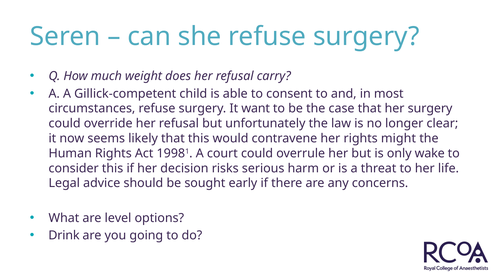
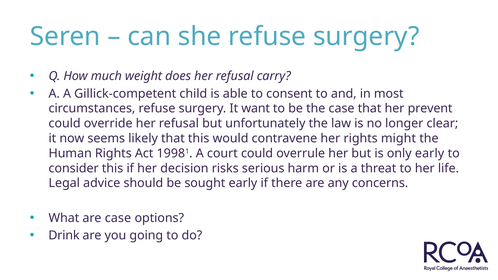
her surgery: surgery -> prevent (430, 109)
only wake: wake -> early (430, 153)
are level: level -> case (118, 218)
